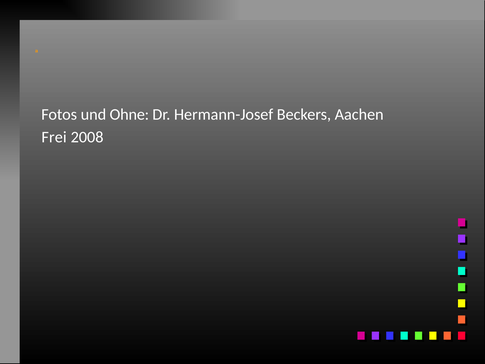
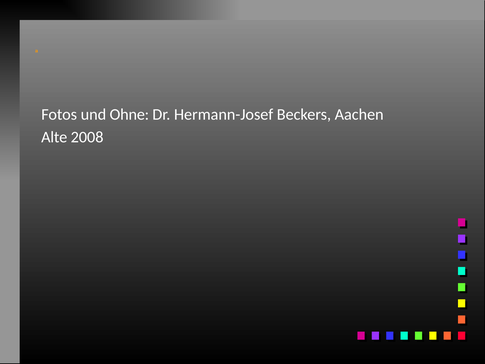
Frei: Frei -> Alte (54, 137)
